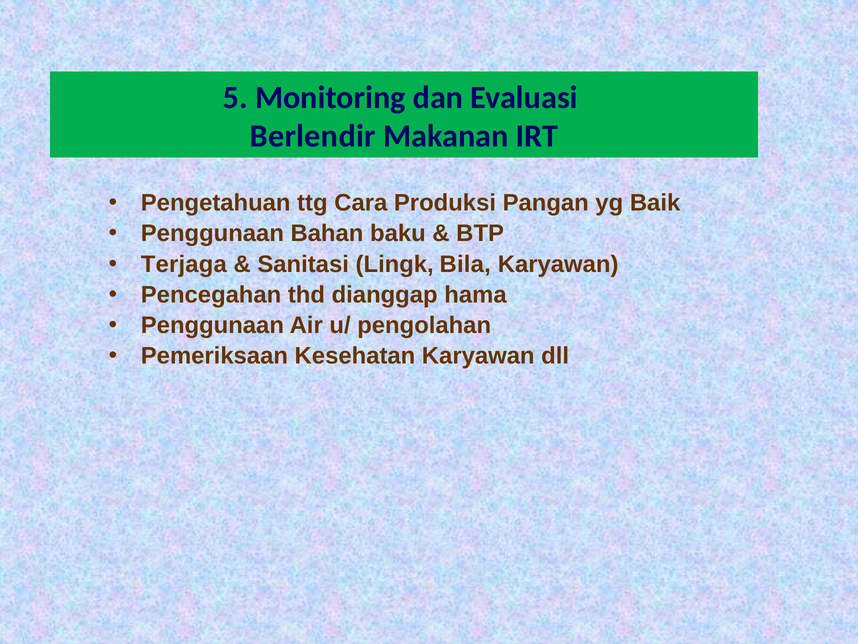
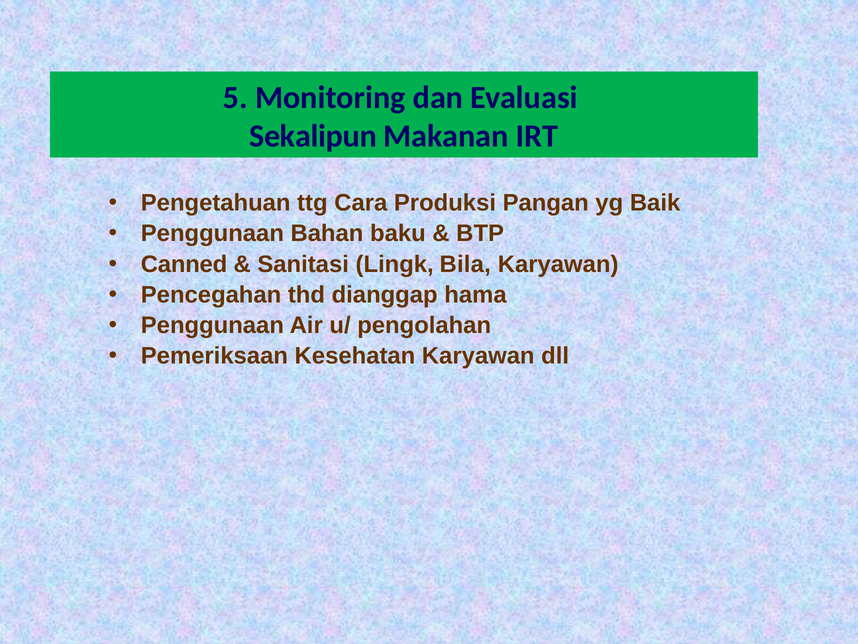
Berlendir: Berlendir -> Sekalipun (313, 136)
Terjaga: Terjaga -> Canned (184, 264)
